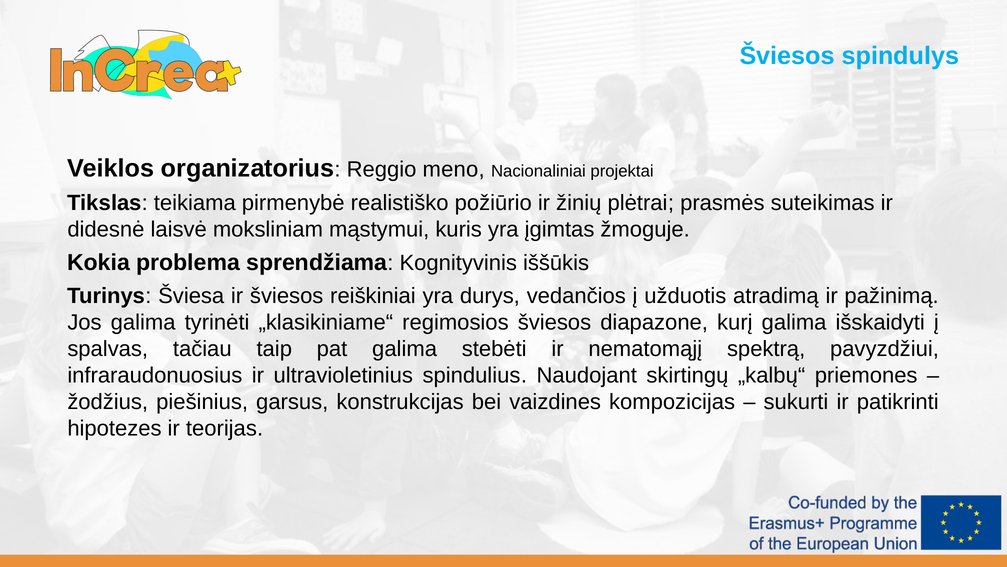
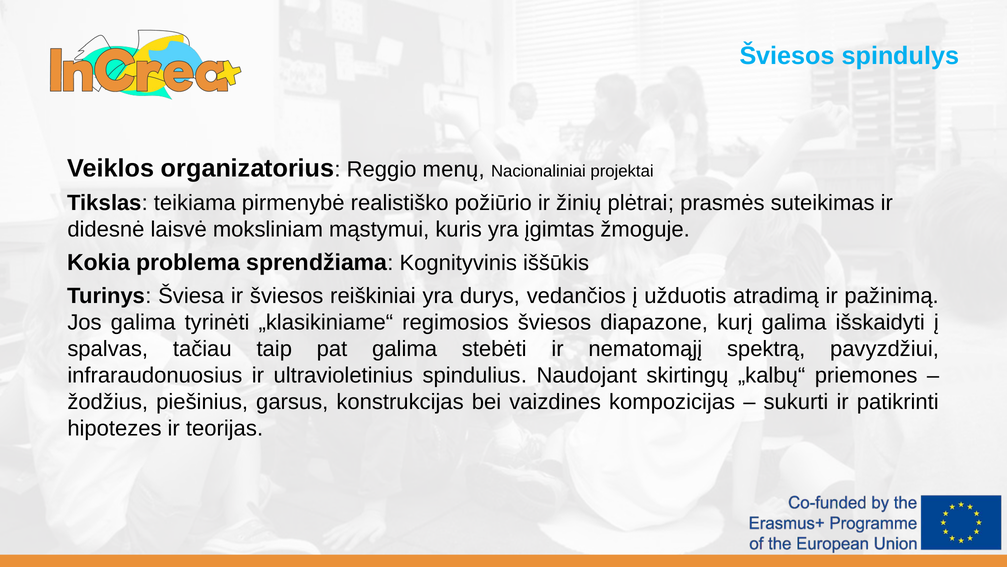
meno: meno -> menų (454, 169)
